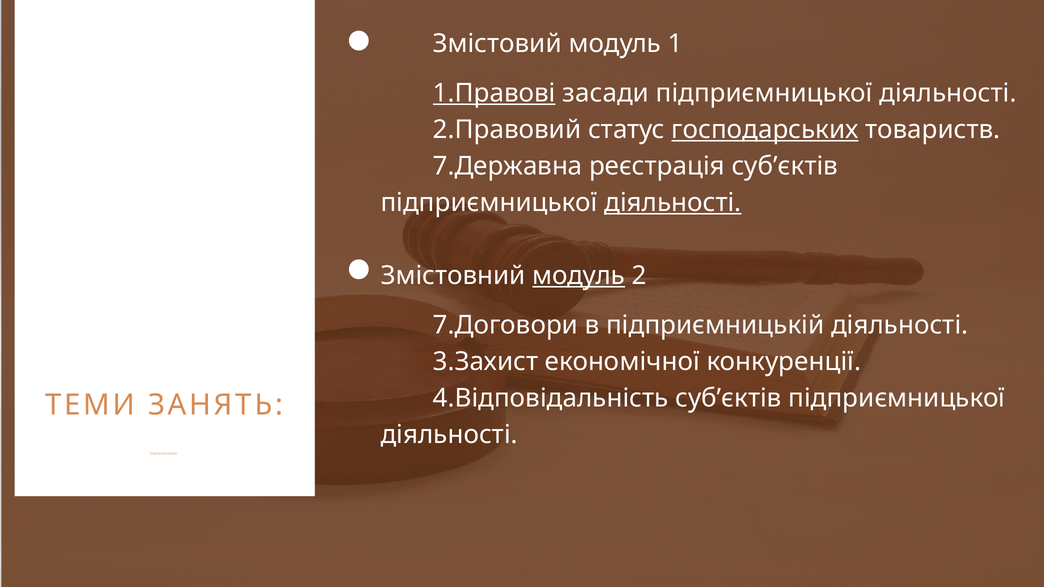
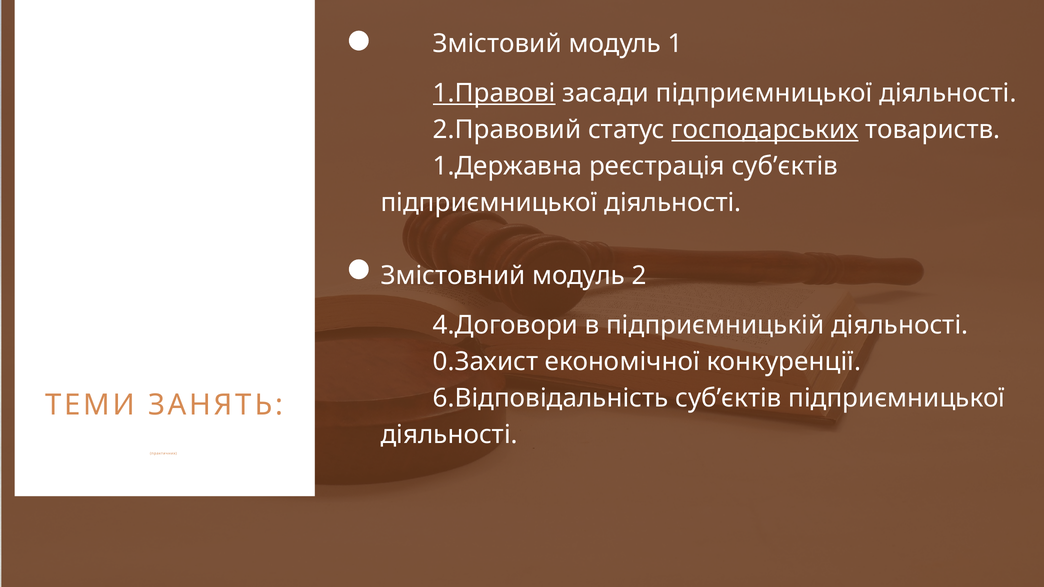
7.Державна: 7.Державна -> 1.Державна (508, 166)
діяльності underline: present -> none (673, 203)
модуль underline: present -> none (579, 276)
7.Договори: 7.Договори -> 4.Договори (505, 325)
3.Захист: 3.Захист -> 0.Захист (485, 362)
4.Відповідальність: 4.Відповідальність -> 6.Відповідальність (551, 398)
